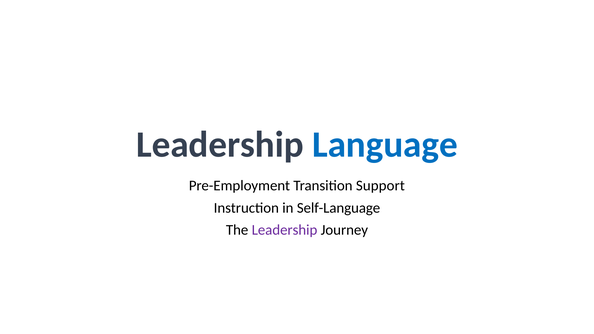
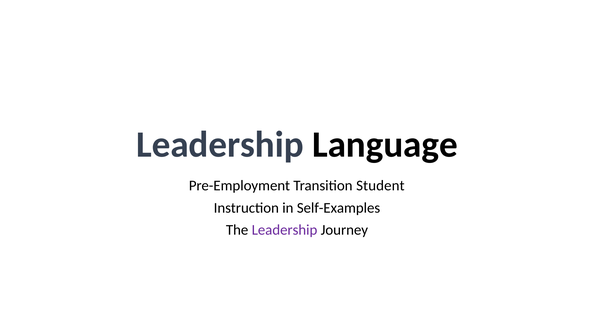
Language colour: blue -> black (385, 145)
Support: Support -> Student (380, 186)
Self-Language: Self-Language -> Self-Examples (339, 208)
